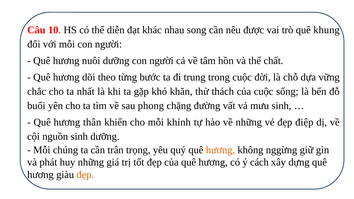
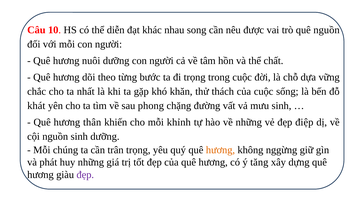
quê khung: khung -> nguồn (327, 30)
đi trung: trung -> trọng (195, 77)
buổi: buổi -> khát (36, 106)
cách: cách -> tăng (259, 162)
đẹp colour: orange -> purple (85, 175)
